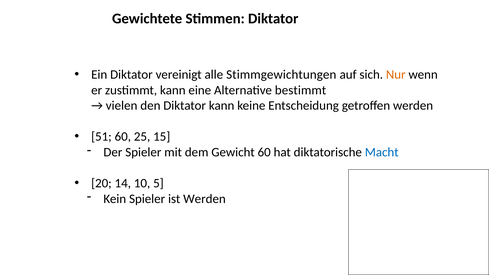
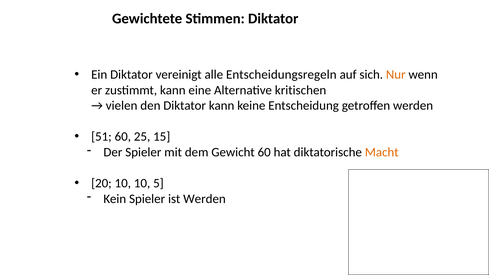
Stimmgewichtungen: Stimmgewichtungen -> Entscheidungsregeln (281, 75)
bestimmt: bestimmt -> kritischen (301, 90)
Macht colour: blue -> orange (382, 152)
20 14: 14 -> 10 (123, 183)
